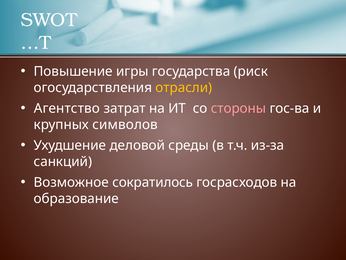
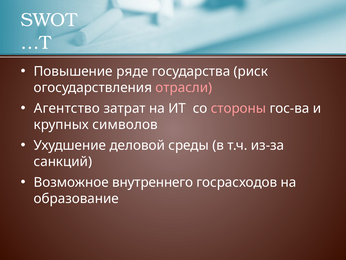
игры: игры -> ряде (132, 71)
отрасли colour: yellow -> pink (184, 87)
сократилось: сократилось -> внутреннего (153, 182)
